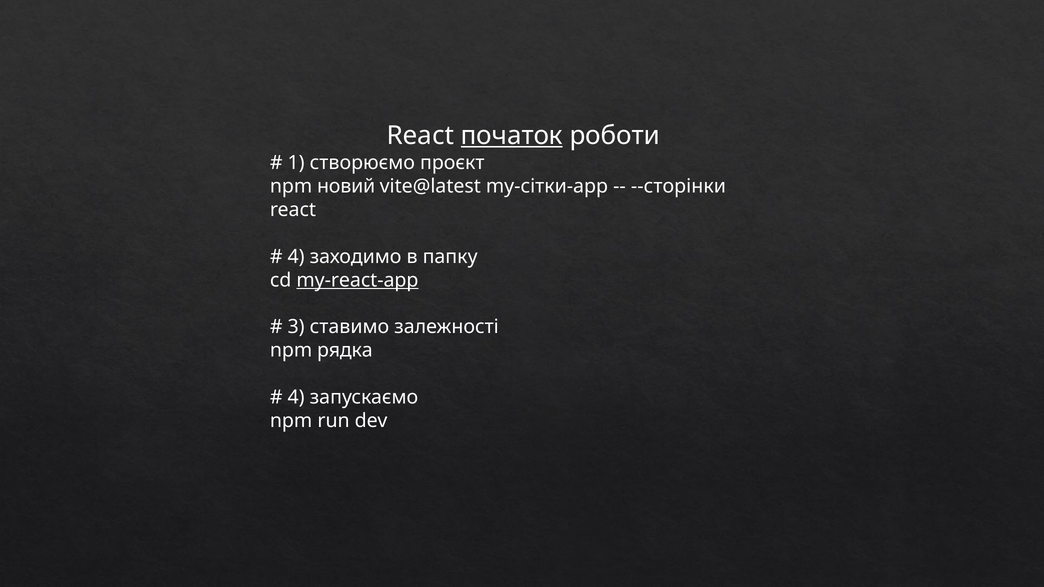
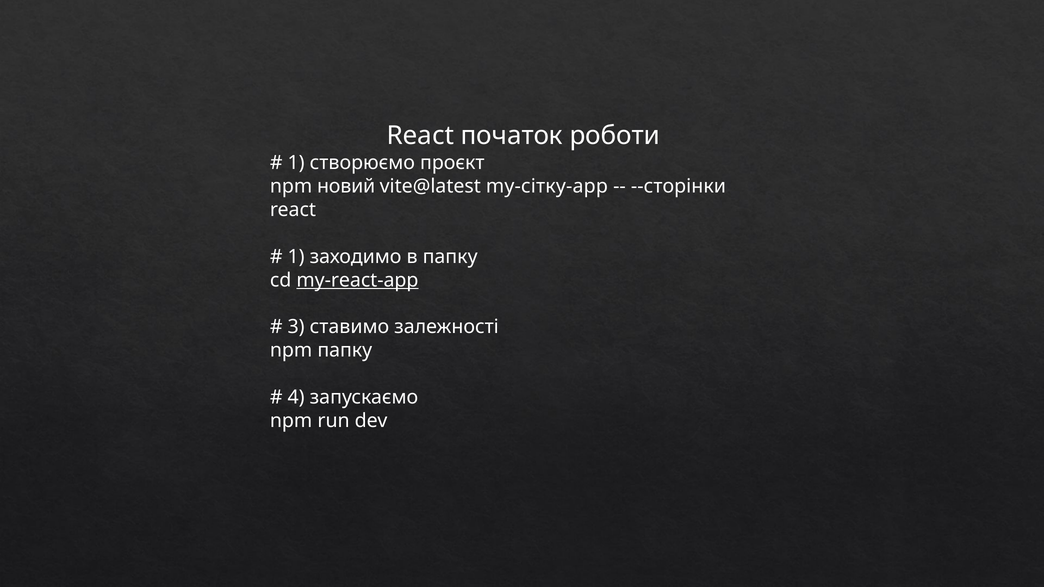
початок underline: present -> none (512, 136)
my-сітки-app: my-сітки-app -> my-сітку-app (547, 186)
4: 4 -> 1 (296, 257)
npm рядка: рядка -> папку (345, 351)
